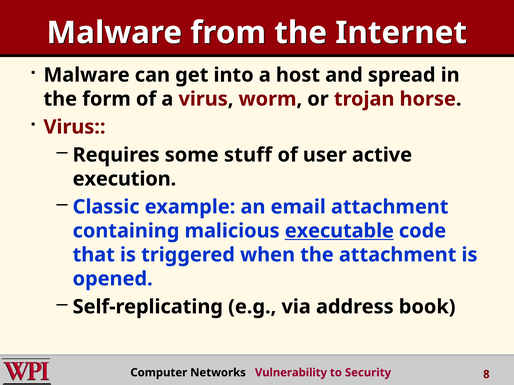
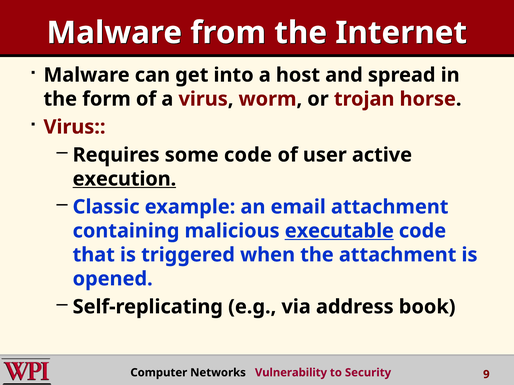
some stuff: stuff -> code (248, 155)
execution underline: none -> present (124, 179)
8: 8 -> 9 (486, 375)
